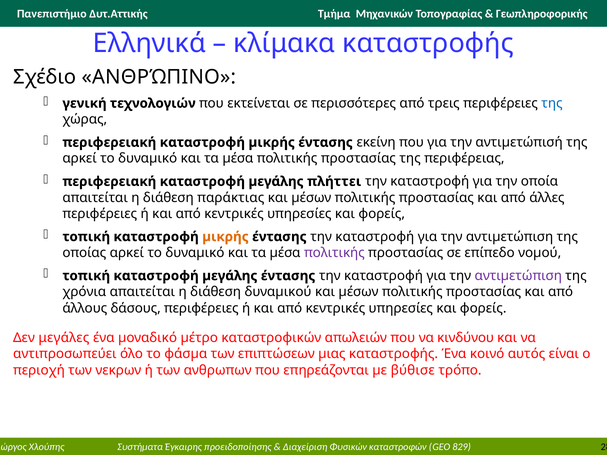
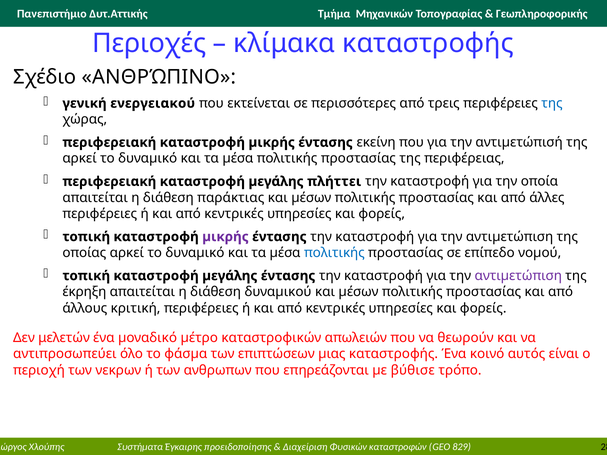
Ελληνικά: Ελληνικά -> Περιοχές (149, 43)
τεχνολογιών: τεχνολογιών -> ενεργειακού (153, 103)
µικρής colour: orange -> purple (225, 237)
πολιτικής colour: purple -> blue (334, 253)
χρόνια: χρόνια -> έκρηξη (84, 292)
δάσους: δάσους -> κριτική (136, 308)
μεγάλες: μεγάλες -> μελετών (64, 338)
κινδύνου: κινδύνου -> θεωρούν (466, 338)
